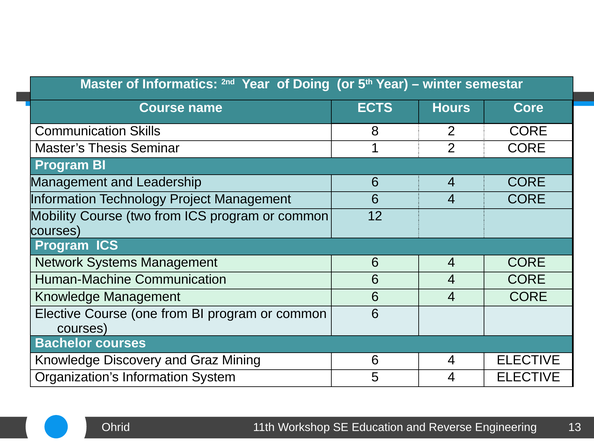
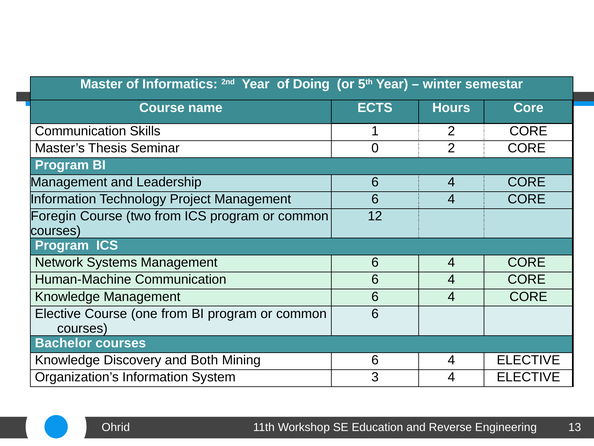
8: 8 -> 1 (375, 131)
1: 1 -> 0 (375, 148)
Mobility: Mobility -> Foregin (53, 216)
Graz: Graz -> Both (204, 360)
5: 5 -> 3 (375, 377)
